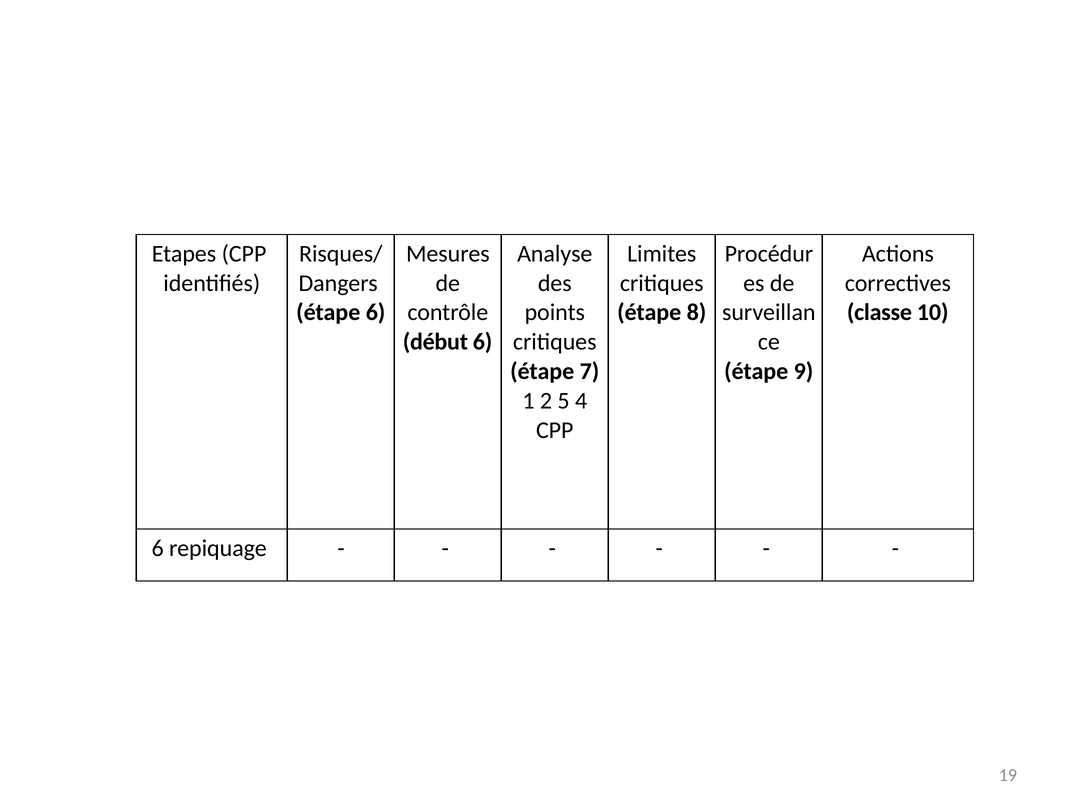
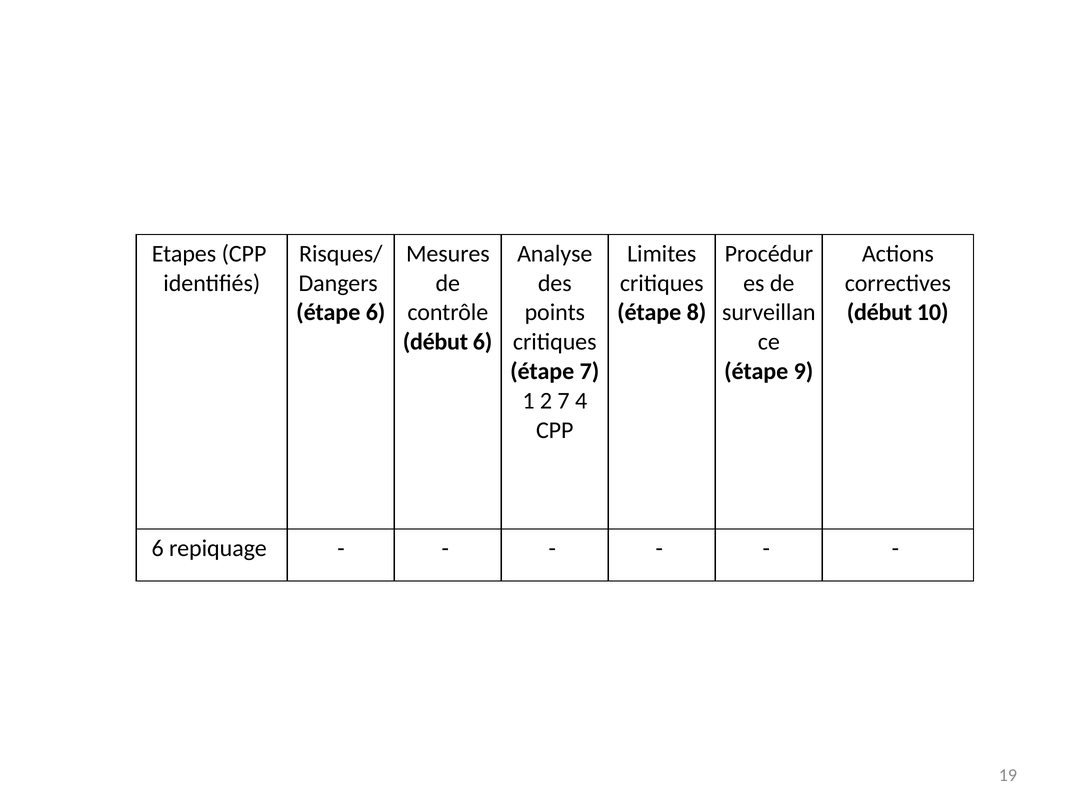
classe: classe -> début (879, 312)
2 5: 5 -> 7 (563, 401)
